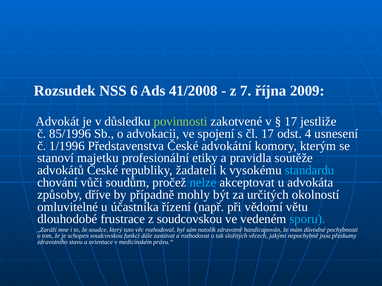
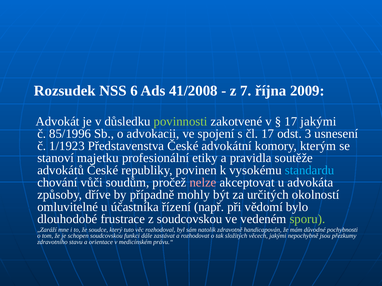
17 jestliže: jestliže -> jakými (318, 122)
4: 4 -> 3 (308, 134)
1/1996: 1/1996 -> 1/1923 (67, 146)
žadateli: žadateli -> povinen (196, 171)
nelze colour: light blue -> pink (203, 183)
větu: větu -> bylo (297, 207)
sporu colour: light blue -> light green (307, 219)
